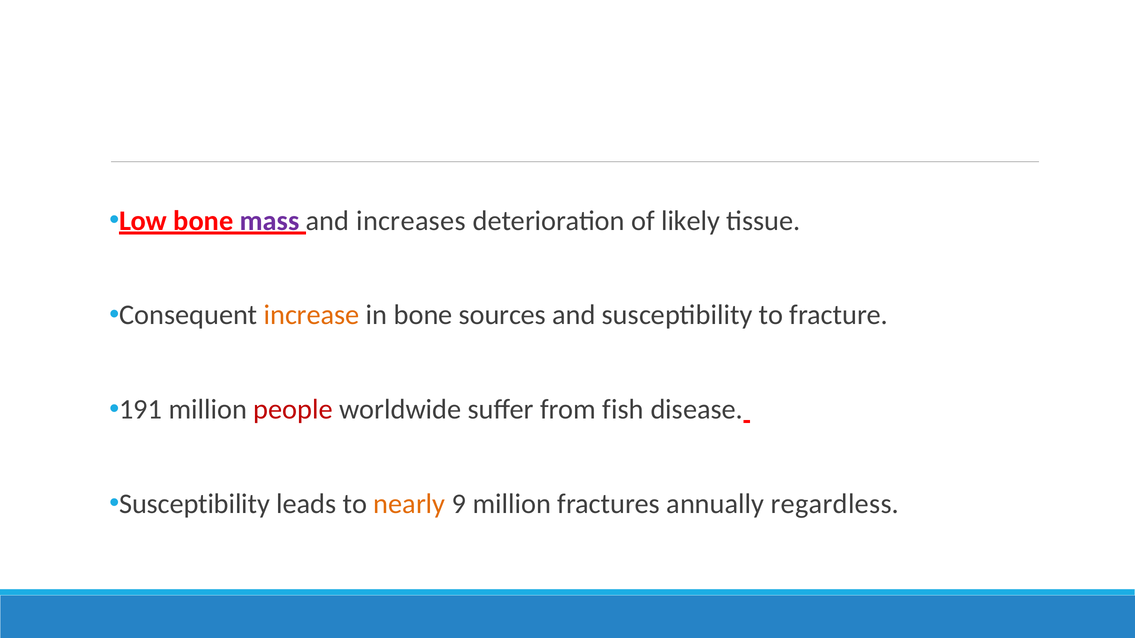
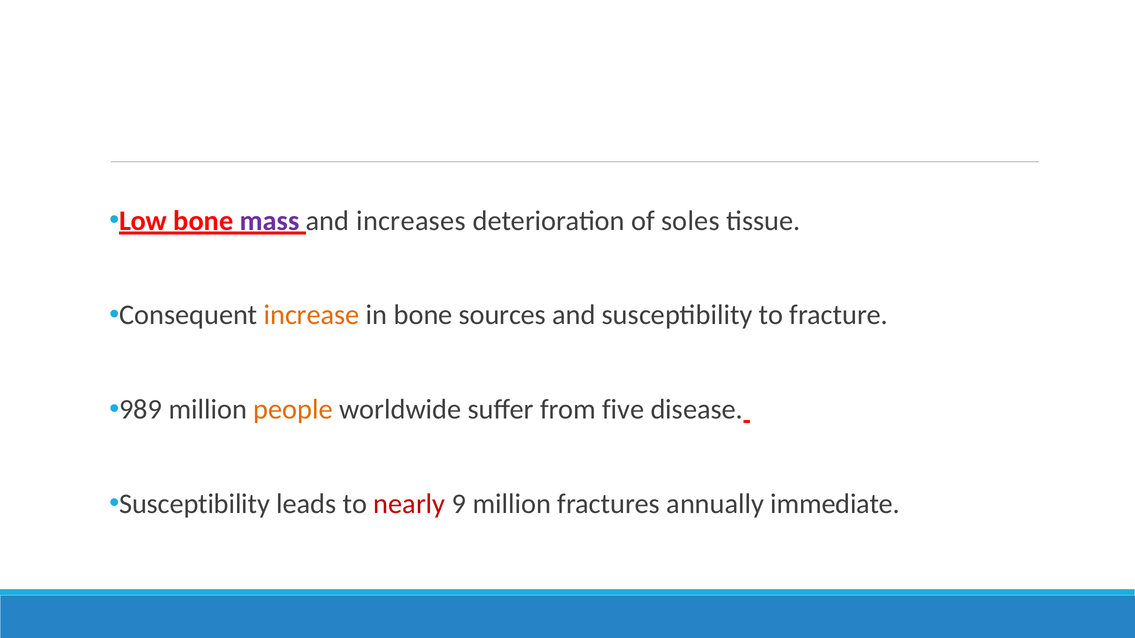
likely: likely -> soles (690, 221)
191: 191 -> 989 (141, 410)
people colour: red -> orange (293, 410)
fish: fish -> five (623, 410)
nearly colour: orange -> red (409, 504)
regardless: regardless -> immediate (835, 504)
